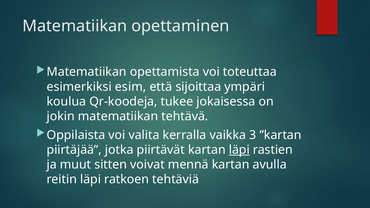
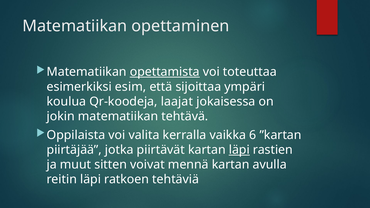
opettamista underline: none -> present (165, 72)
tukee: tukee -> laajat (177, 102)
3: 3 -> 6 (253, 135)
